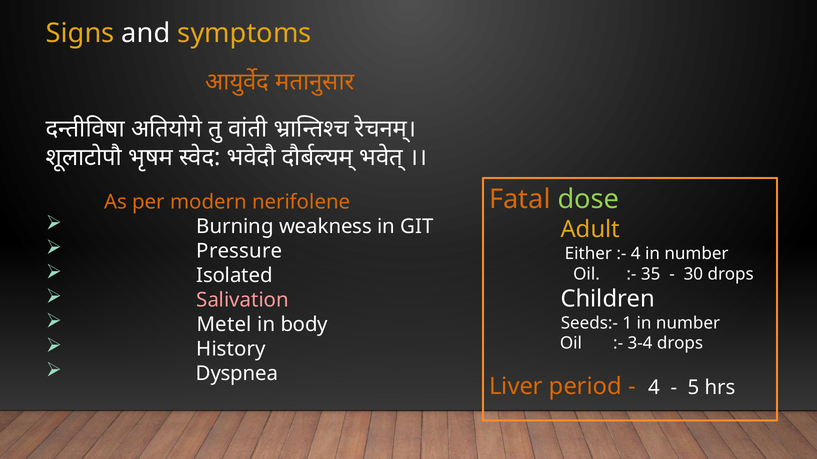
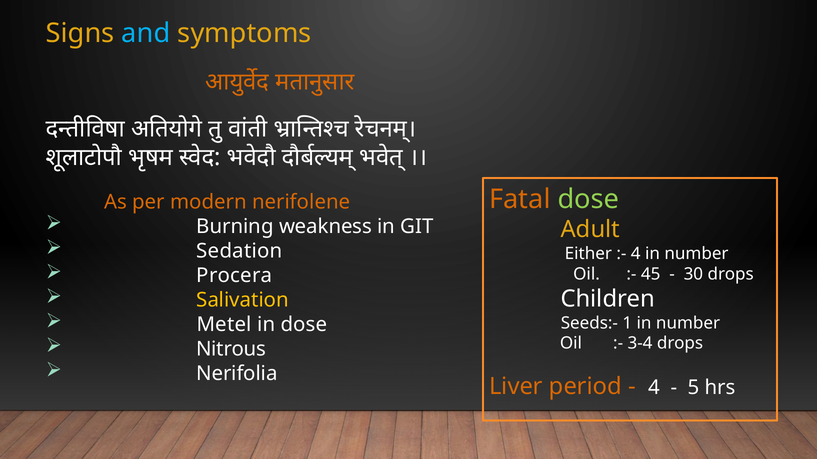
and colour: white -> light blue (146, 33)
Pressure: Pressure -> Sedation (239, 251)
Isolated: Isolated -> Procera (234, 276)
35: 35 -> 45 (651, 274)
Salivation colour: pink -> yellow (243, 300)
in body: body -> dose (304, 325)
History: History -> Nitrous (231, 349)
Dyspnea: Dyspnea -> Nerifolia (237, 374)
